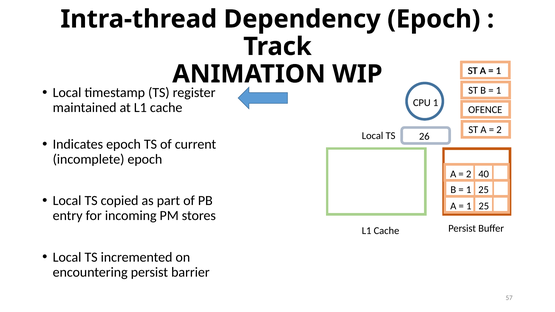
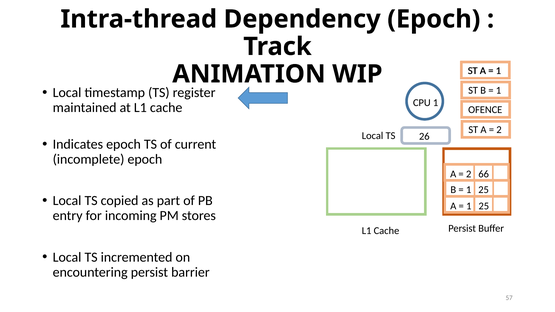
40: 40 -> 66 (484, 174)
